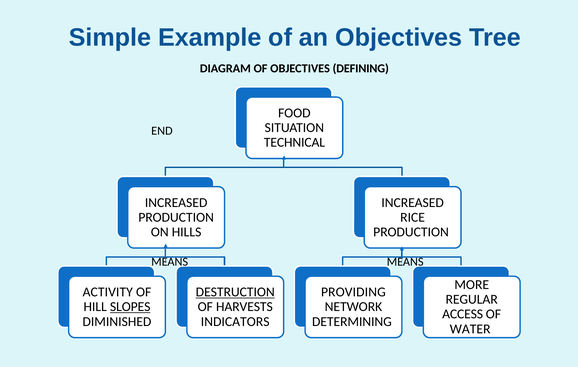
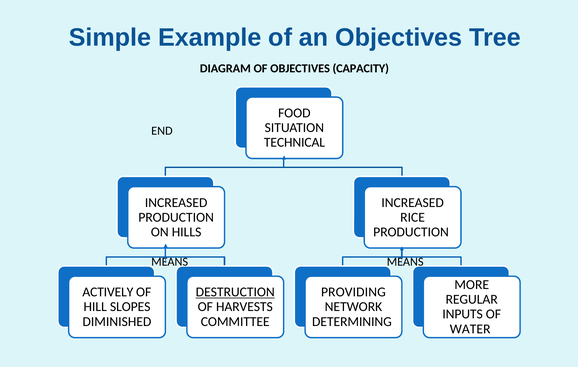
DEFINING: DEFINING -> CAPACITY (361, 69)
ACTIVITY: ACTIVITY -> ACTIVELY (108, 292)
SLOPES underline: present -> none (130, 307)
ACCESS: ACCESS -> INPUTS (463, 314)
INDICATORS: INDICATORS -> COMMITTEE (235, 322)
